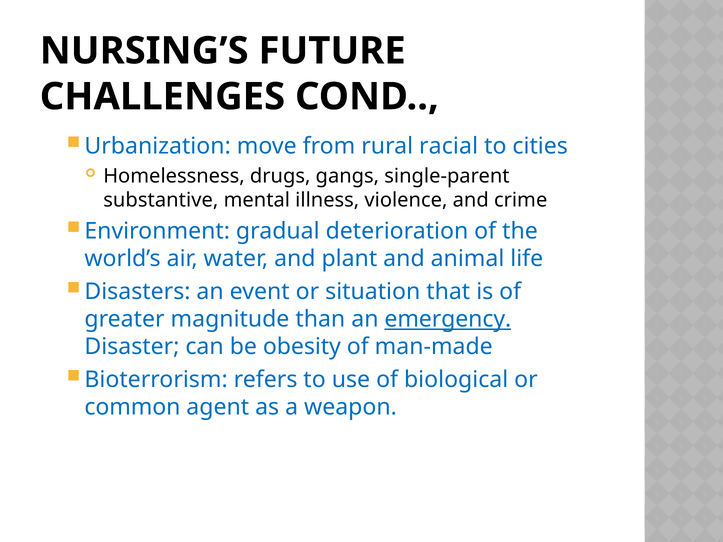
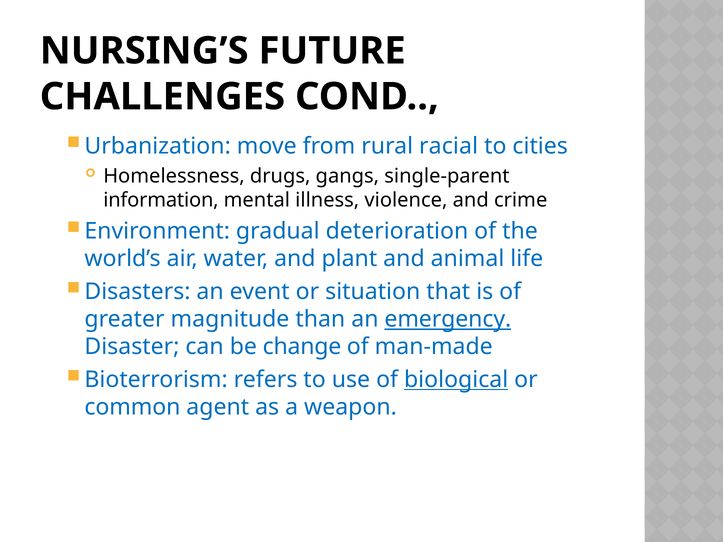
substantive: substantive -> information (161, 200)
obesity: obesity -> change (302, 347)
biological underline: none -> present (456, 380)
